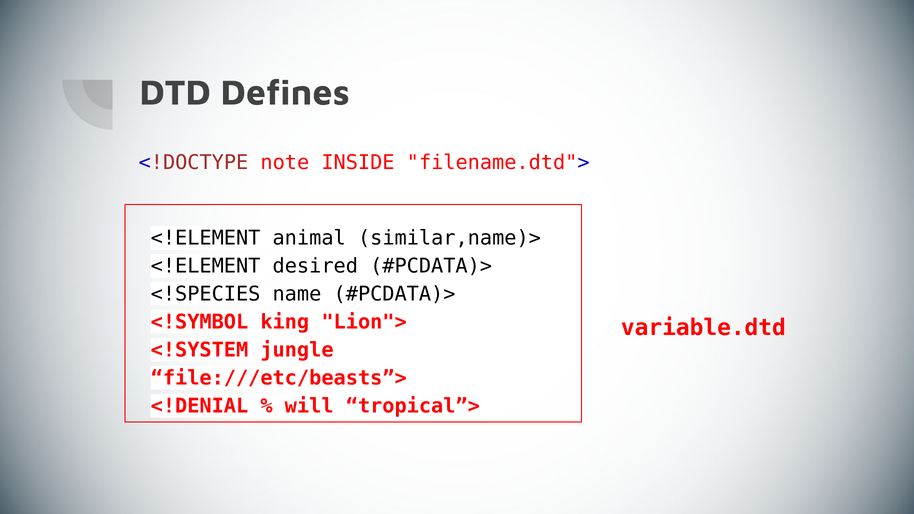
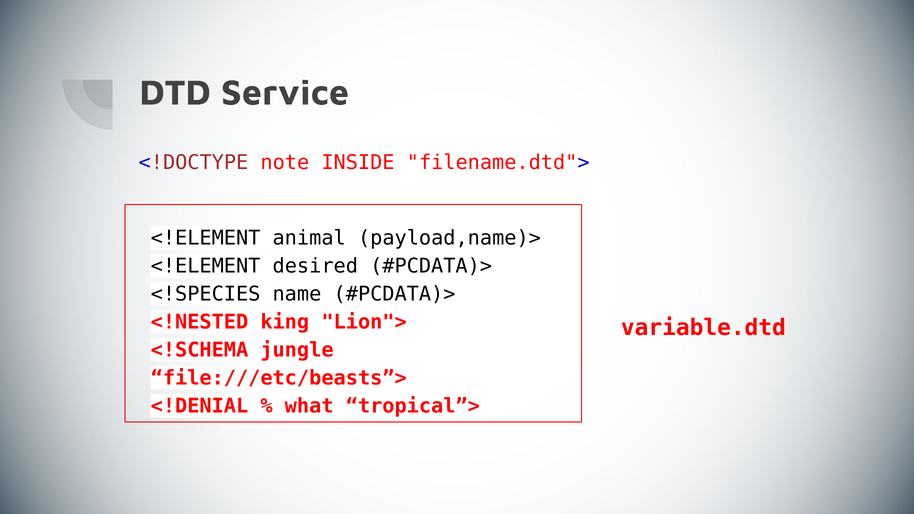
Defines: Defines -> Service (285, 93)
similar,name)>: similar,name)> -> payload,name)> (449, 238)
<!SYMBOL: <!SYMBOL -> <!NESTED (200, 322)
<!SYSTEM: <!SYSTEM -> <!SCHEMA (200, 350)
will: will -> what (309, 406)
